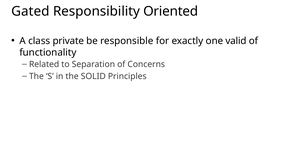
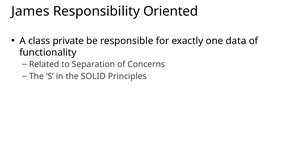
Gated: Gated -> James (30, 11)
valid: valid -> data (236, 41)
